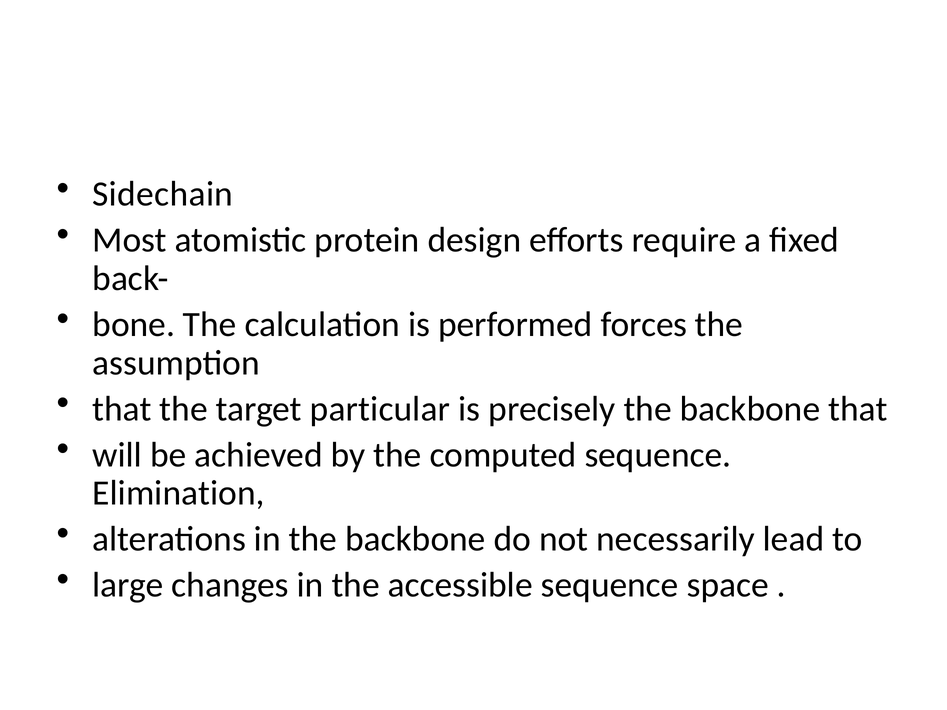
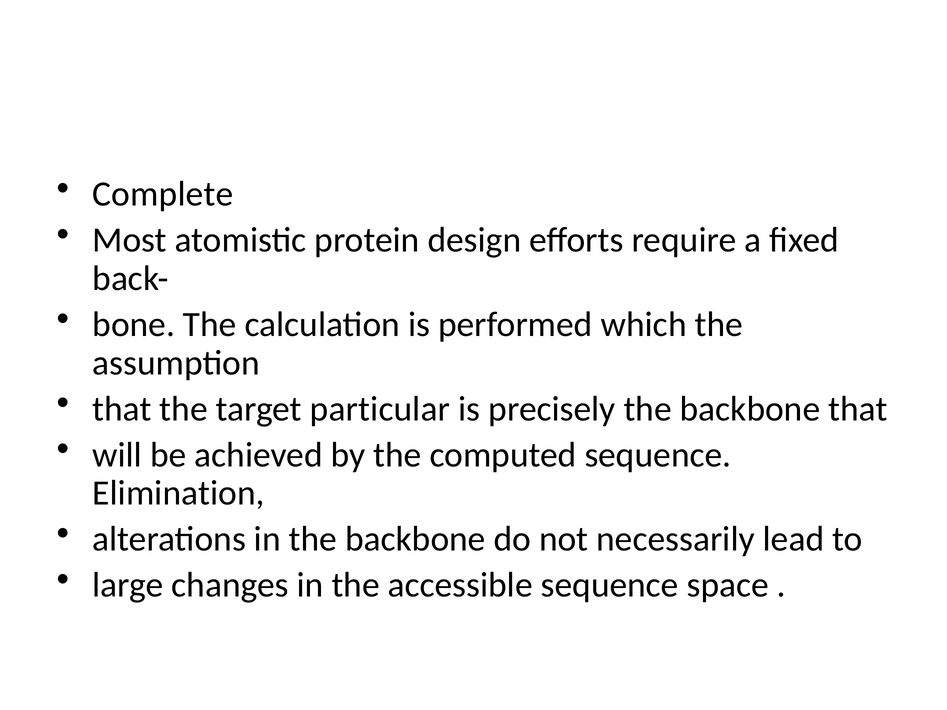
Sidechain: Sidechain -> Complete (163, 194)
forces: forces -> which (644, 325)
